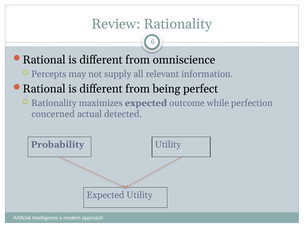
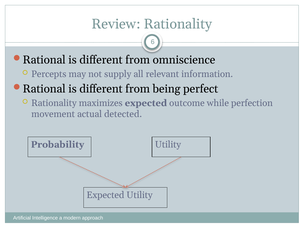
concerned: concerned -> movement (53, 114)
